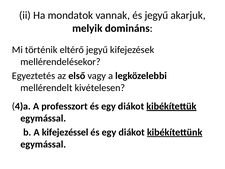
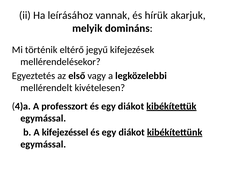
mondatok: mondatok -> leírásához (70, 15)
és jegyű: jegyű -> hírük (156, 15)
